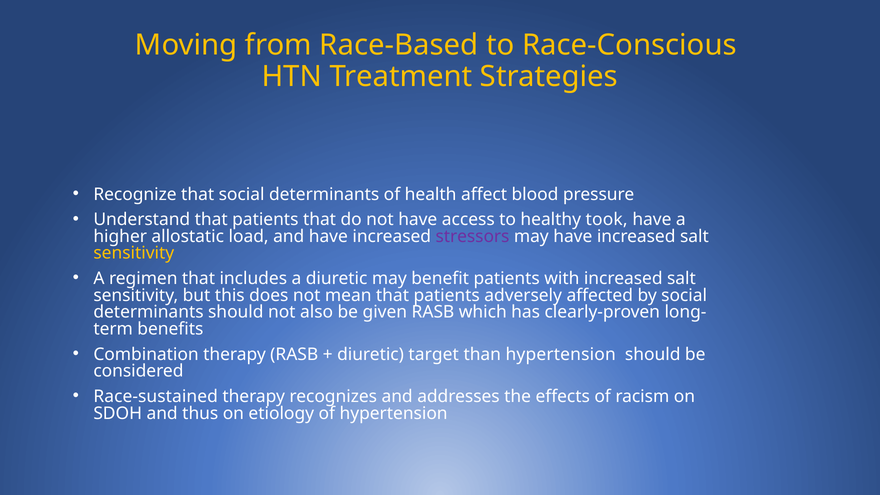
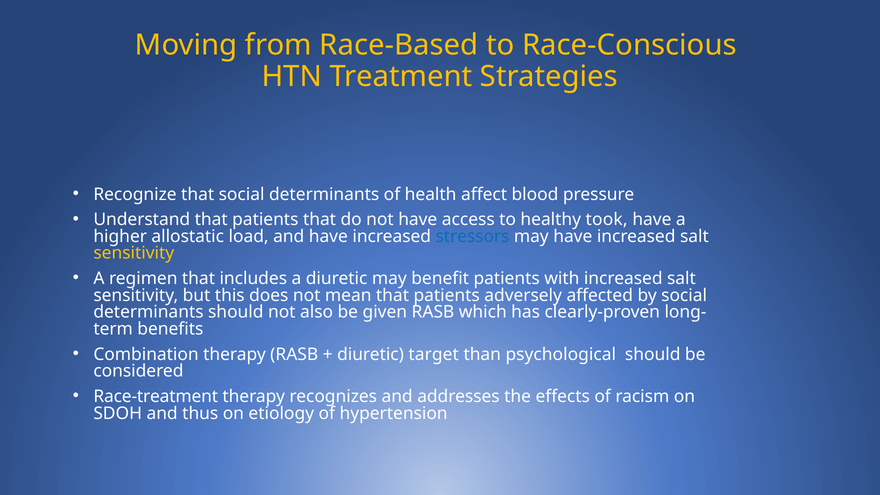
stressors colour: purple -> blue (473, 236)
than hypertension: hypertension -> psychological (561, 354)
Race-sustained: Race-sustained -> Race-treatment (156, 396)
